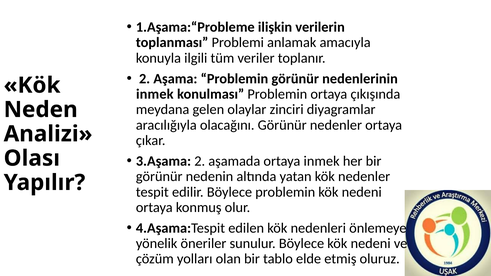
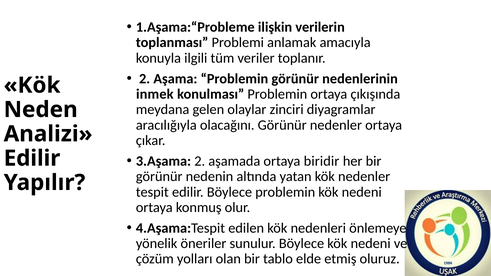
ortaya inmek: inmek -> biridir (322, 161)
Olası: Olası -> Edilir (32, 158)
